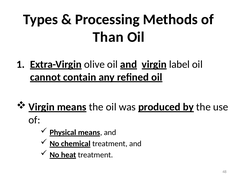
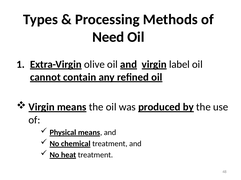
Than: Than -> Need (108, 37)
